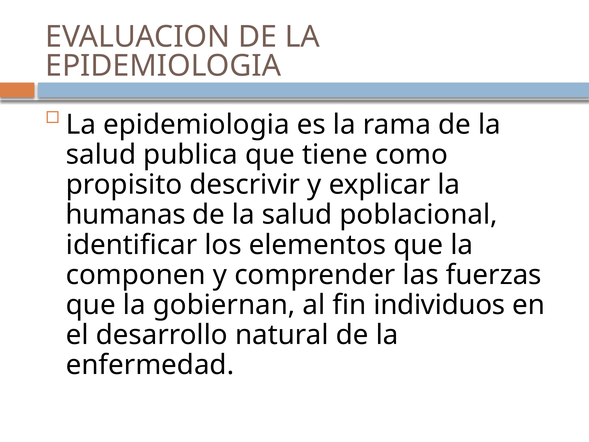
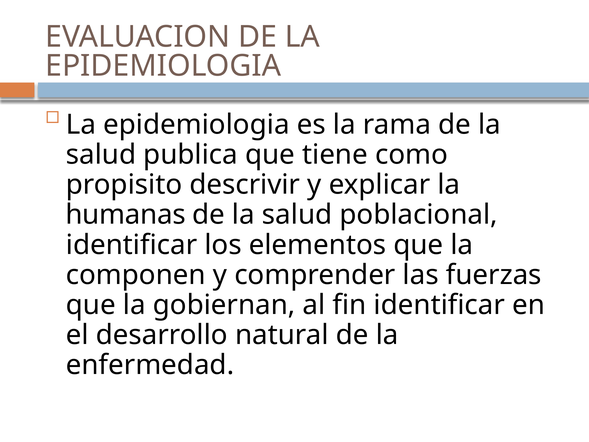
fin individuos: individuos -> identificar (439, 305)
